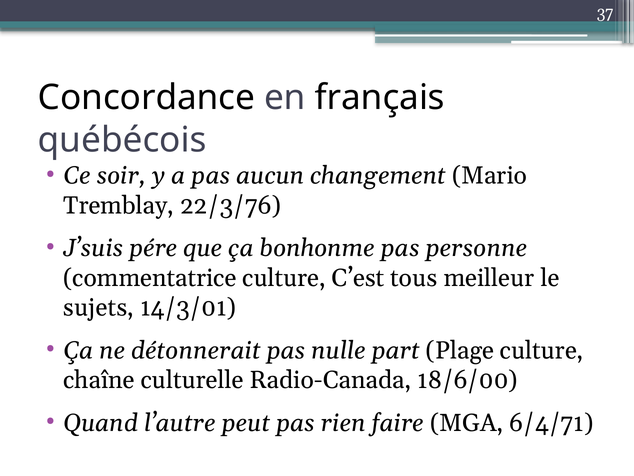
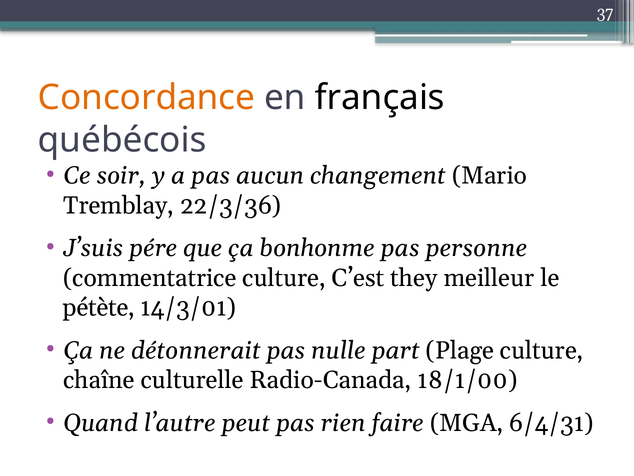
Concordance colour: black -> orange (147, 98)
22/3/76: 22/3/76 -> 22/3/36 (231, 205)
tous: tous -> they (414, 278)
sujets: sujets -> pétète (99, 307)
18/6/00: 18/6/00 -> 18/1/00 (467, 380)
6/4/71: 6/4/71 -> 6/4/31 (551, 422)
